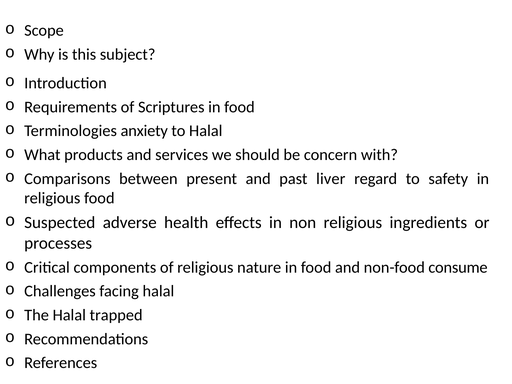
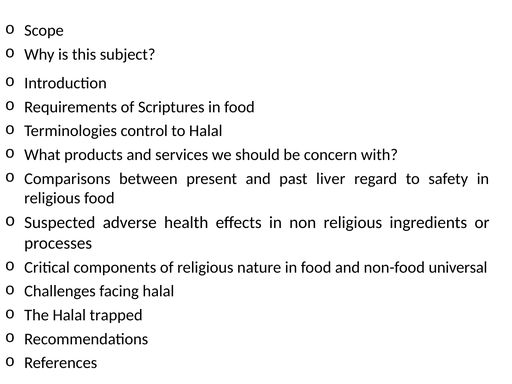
anxiety: anxiety -> control (144, 131)
consume: consume -> universal (458, 267)
